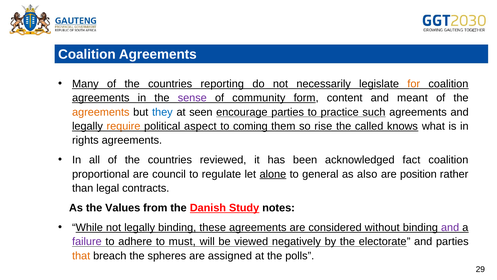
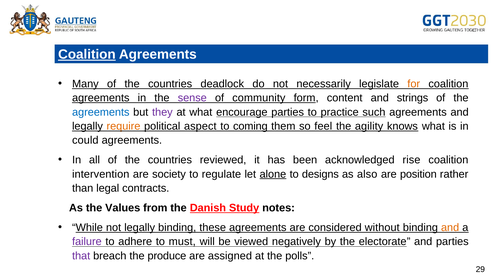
Coalition underline: none -> present (87, 54)
reporting: reporting -> deadlock (222, 84)
meant: meant -> strings (413, 98)
agreements colour: orange -> blue (101, 112)
they colour: blue -> purple (162, 112)
at seen: seen -> what (201, 112)
rise: rise -> feel (323, 126)
called: called -> agility (369, 126)
rights: rights -> could (85, 140)
fact: fact -> rise (411, 160)
proportional: proportional -> intervention (101, 174)
council: council -> society (169, 174)
general: general -> designs (320, 174)
and colour: purple -> orange (450, 227)
that colour: orange -> purple (81, 255)
spheres: spheres -> produce (167, 255)
